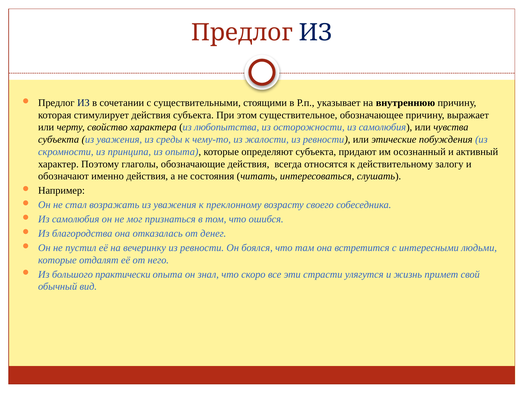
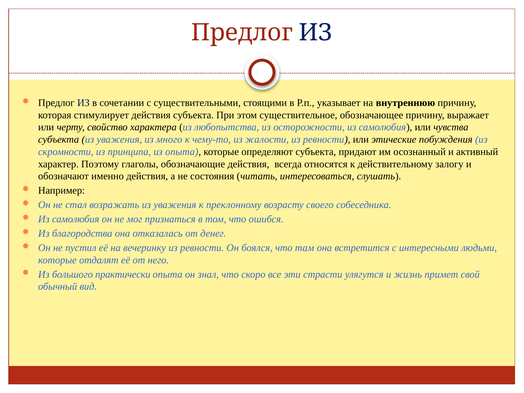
среды: среды -> много (169, 140)
